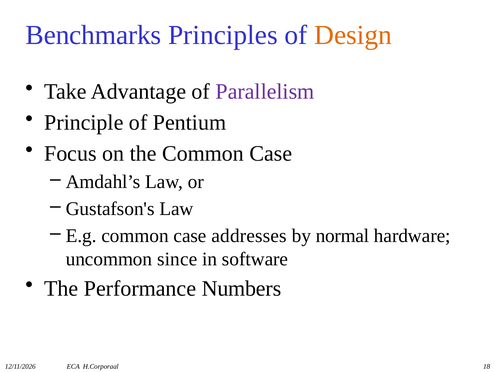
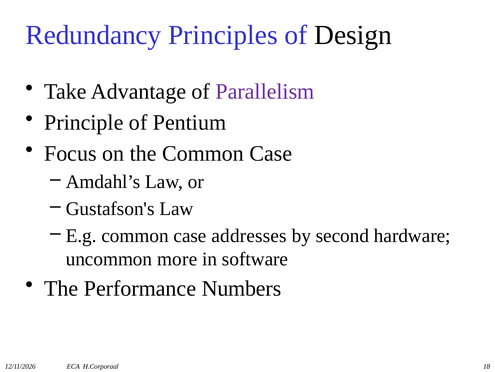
Benchmarks: Benchmarks -> Redundancy (93, 35)
Design colour: orange -> black (353, 35)
normal: normal -> second (342, 235)
since: since -> more (177, 259)
